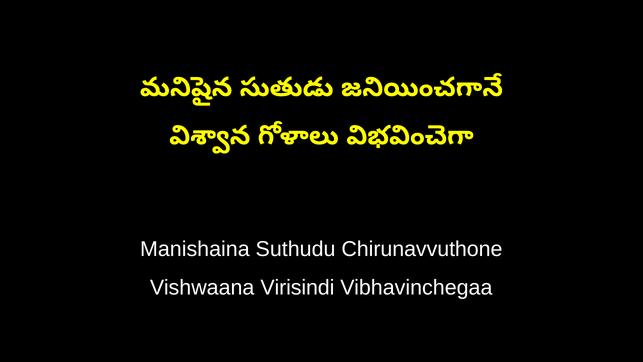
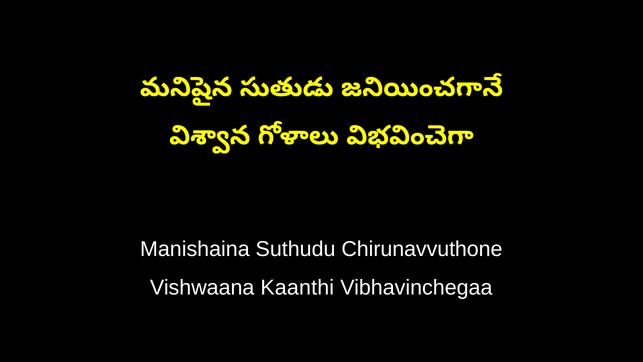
Virisindi: Virisindi -> Kaanthi (297, 288)
